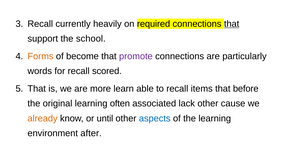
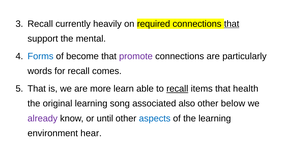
school: school -> mental (91, 39)
Forms colour: orange -> blue (41, 56)
scored: scored -> comes (107, 71)
recall underline: none -> present (177, 89)
before: before -> health (246, 89)
often: often -> song (120, 103)
lack: lack -> also (187, 103)
cause: cause -> below (233, 103)
already colour: orange -> purple (43, 118)
after: after -> hear (91, 133)
